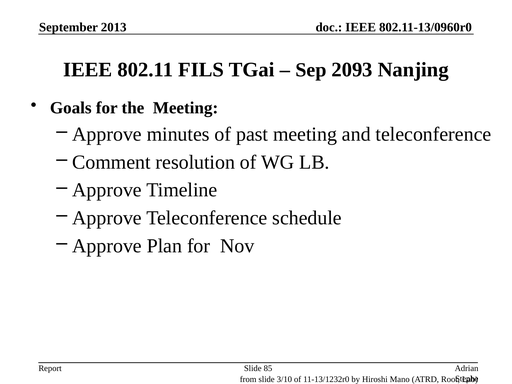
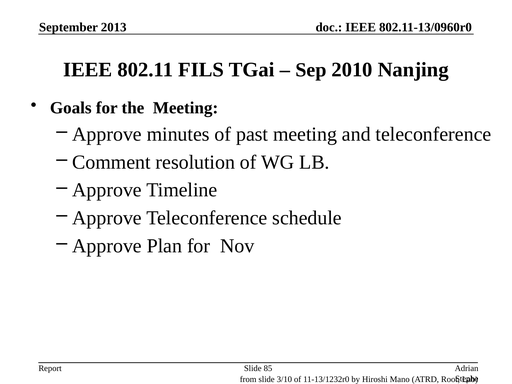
2093: 2093 -> 2010 (352, 70)
